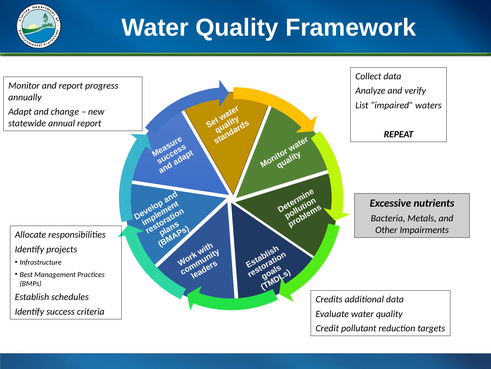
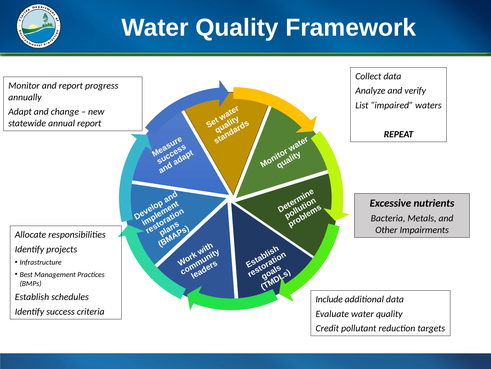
Credits: Credits -> Include (329, 299)
